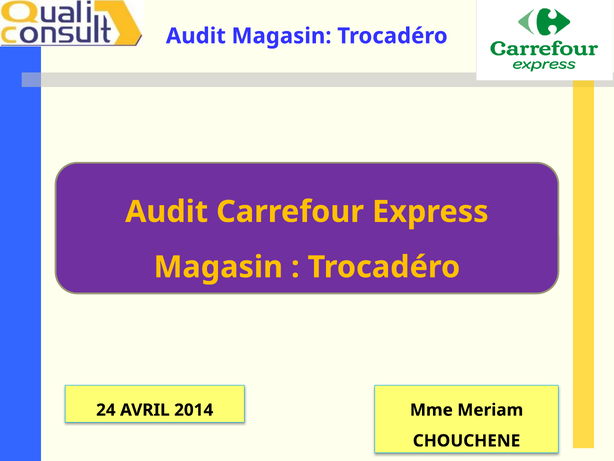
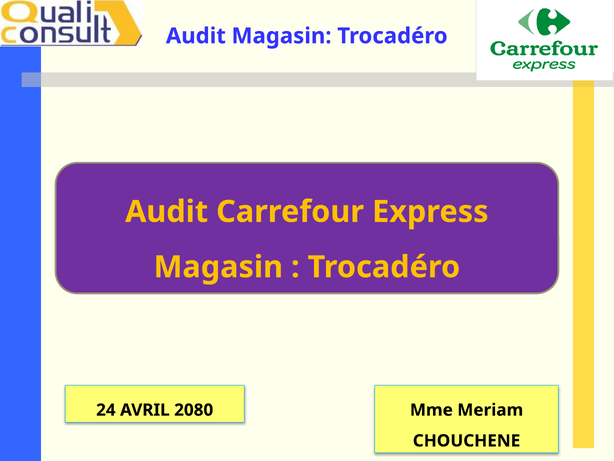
2014: 2014 -> 2080 (194, 410)
